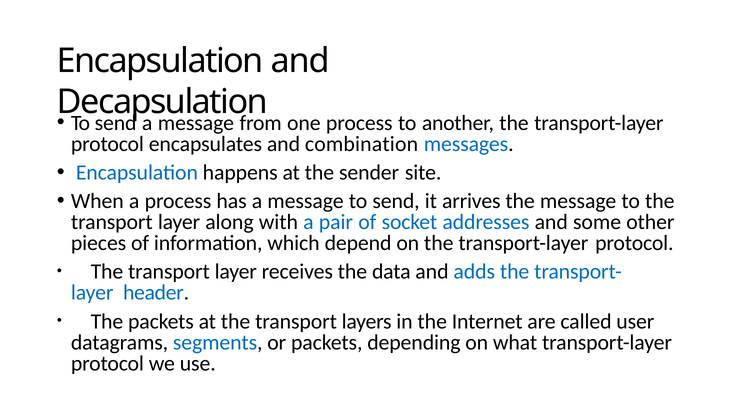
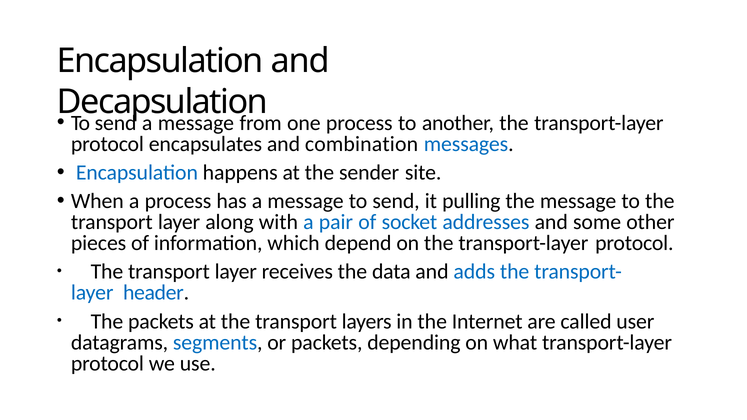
arrives: arrives -> pulling (471, 201)
